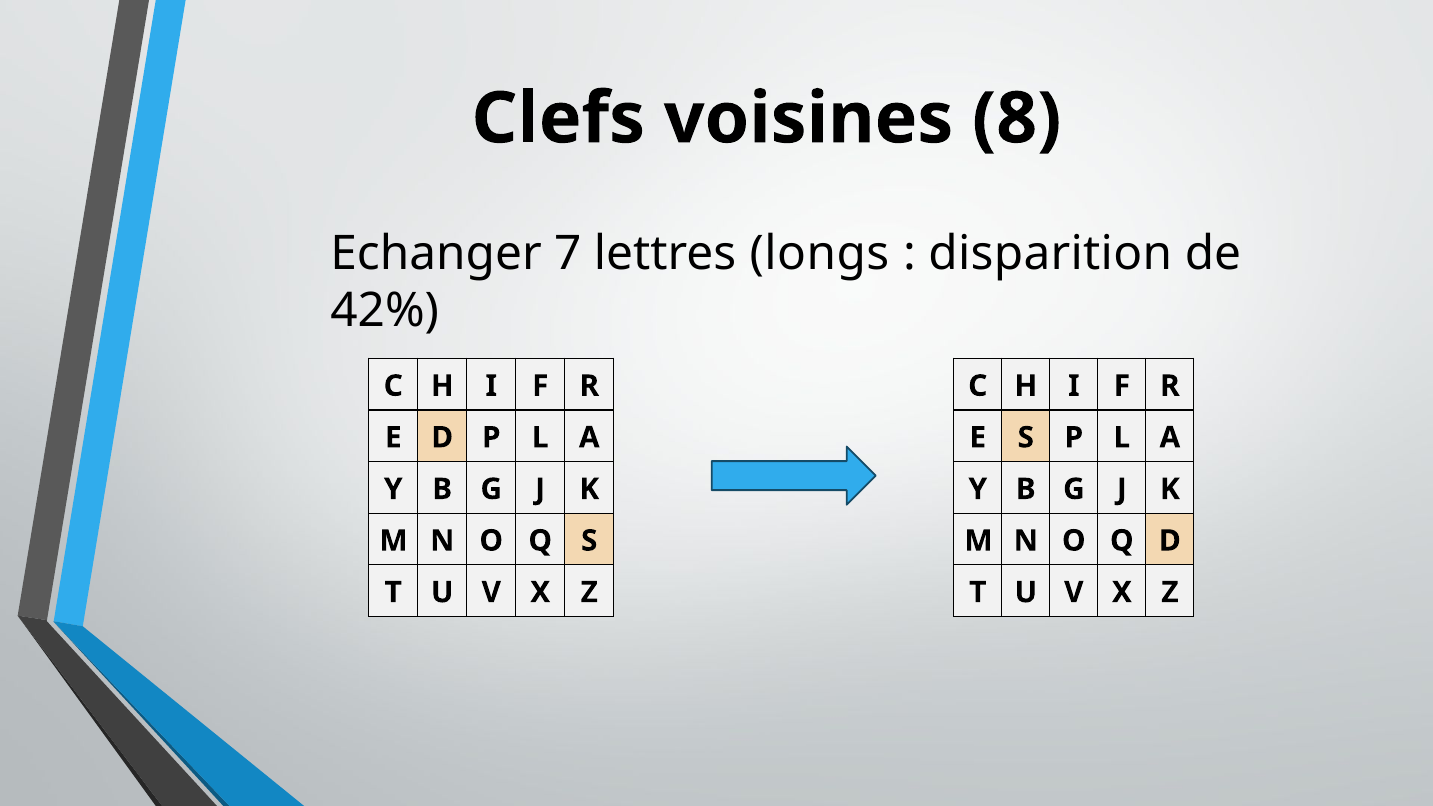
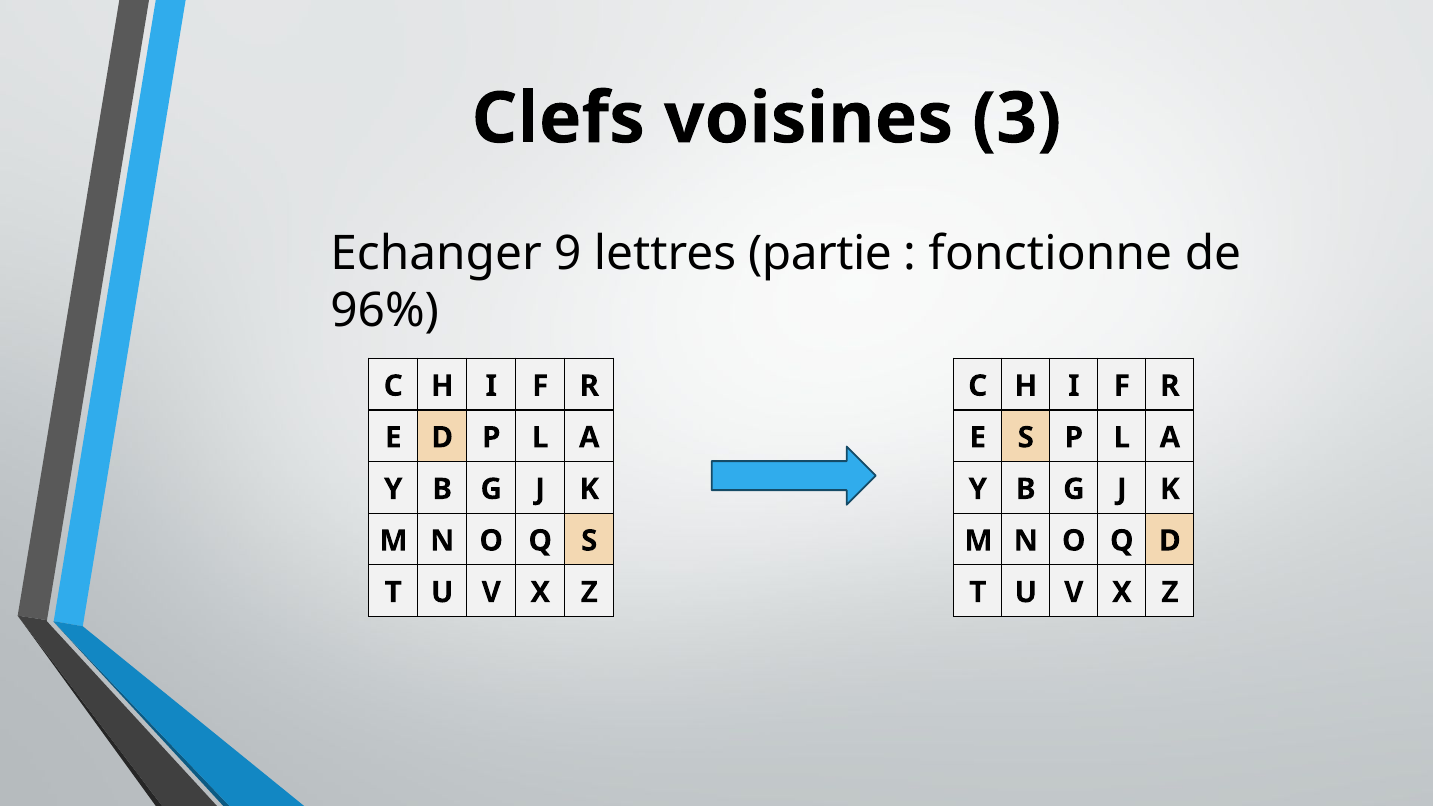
8: 8 -> 3 (1017, 119)
7: 7 -> 9 (568, 254)
longs: longs -> partie (820, 254)
disparition: disparition -> fonctionne (1050, 254)
42%: 42% -> 96% (385, 311)
